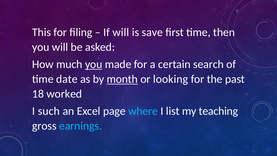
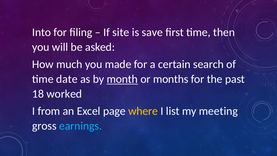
This: This -> Into (42, 32)
If will: will -> site (121, 32)
you underline: present -> none (94, 64)
looking: looking -> months (171, 79)
such: such -> from (49, 111)
where colour: light blue -> yellow (143, 111)
teaching: teaching -> meeting (218, 111)
